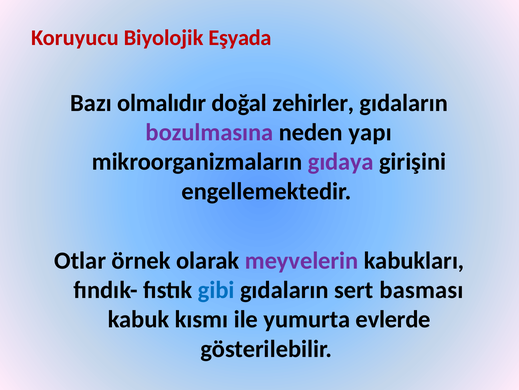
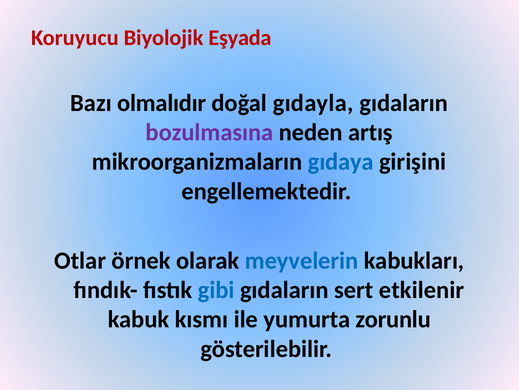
zehirler: zehirler -> gıdayla (313, 103)
yapı: yapı -> artış (370, 132)
gıdaya colour: purple -> blue (341, 162)
meyvelerin colour: purple -> blue (302, 260)
basması: basması -> etkilenir (422, 290)
evlerde: evlerde -> zorunlu (393, 319)
